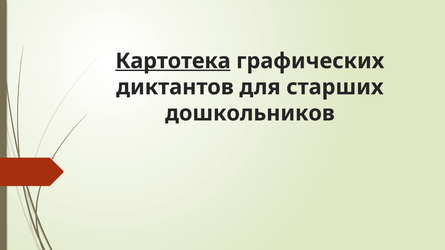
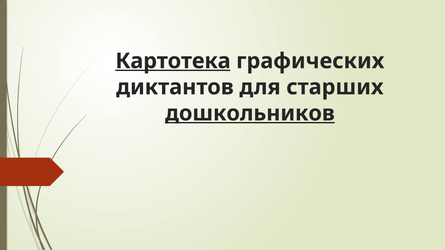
дошкольников underline: none -> present (250, 113)
